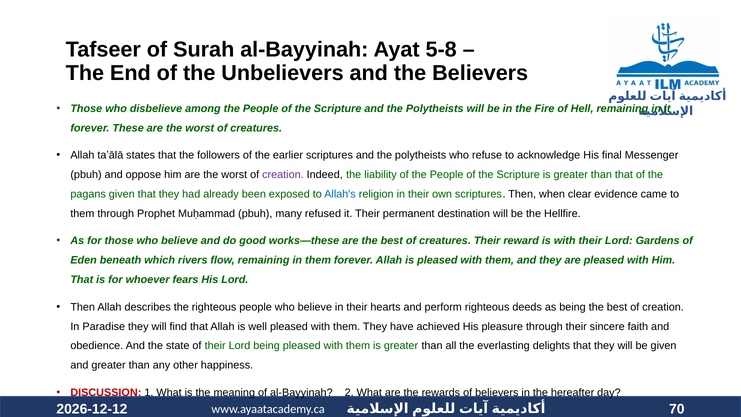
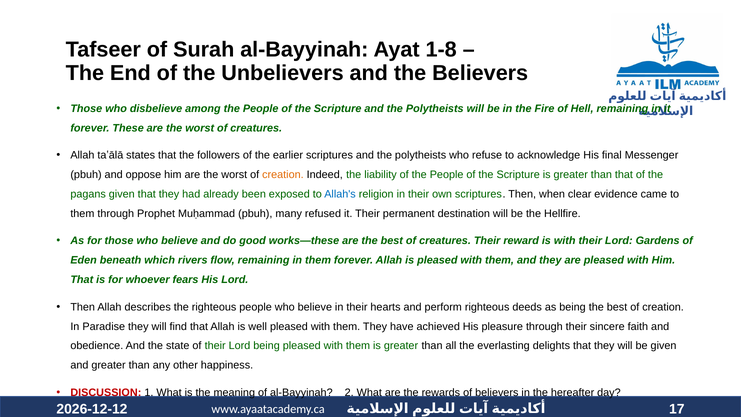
5-8: 5-8 -> 1-8 (441, 50)
creation colour: purple -> orange (283, 175)
70: 70 -> 17 (677, 409)
